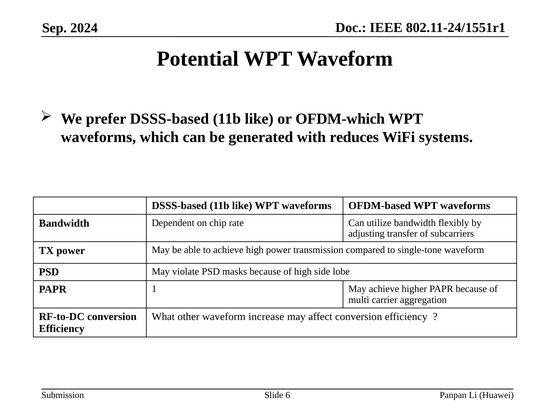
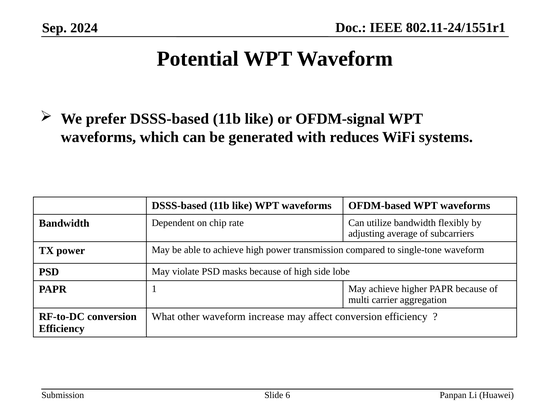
OFDM-which: OFDM-which -> OFDM-signal (340, 119)
transfer: transfer -> average (402, 234)
